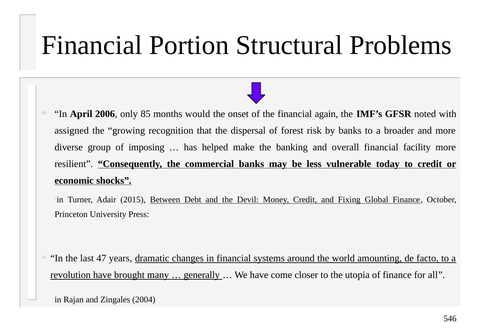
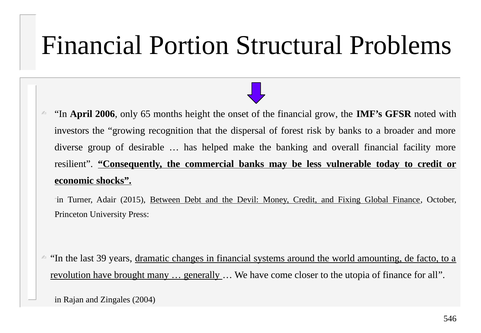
85: 85 -> 65 (146, 114)
would: would -> height (198, 114)
again: again -> grow (326, 114)
assigned: assigned -> investors (72, 130)
imposing: imposing -> desirable (146, 147)
47: 47 -> 39 (101, 258)
